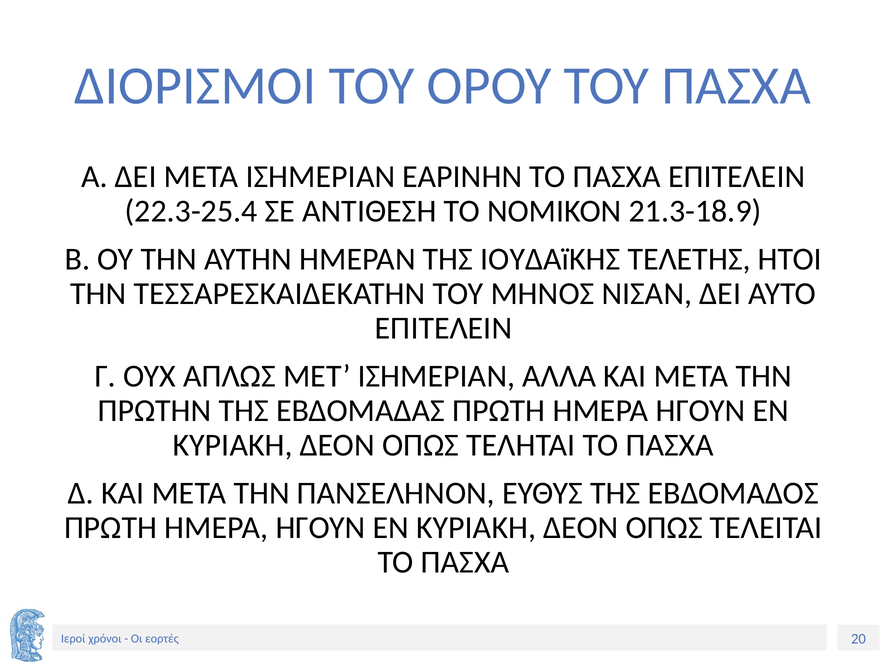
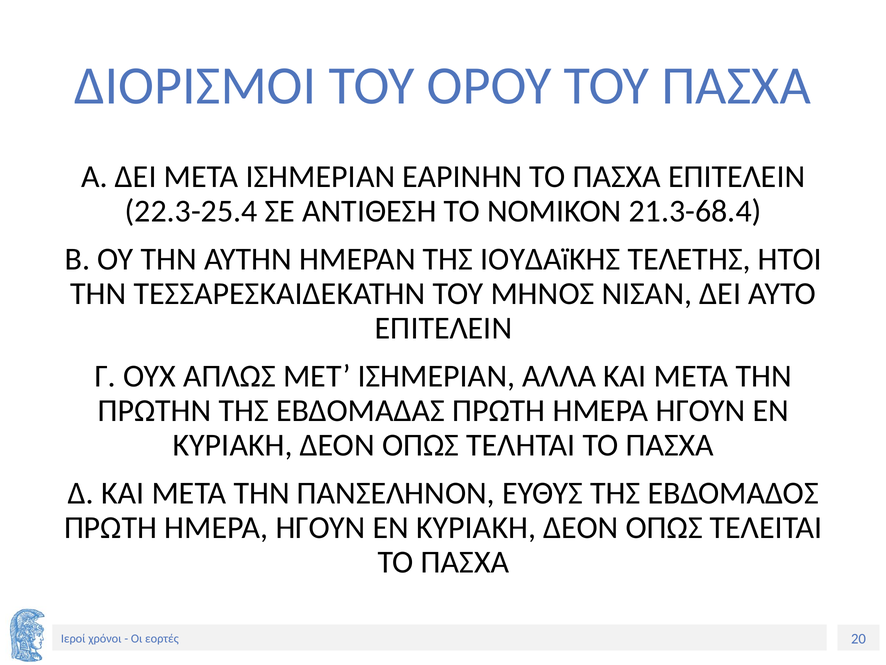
21.3-18.9: 21.3-18.9 -> 21.3-68.4 (695, 211)
